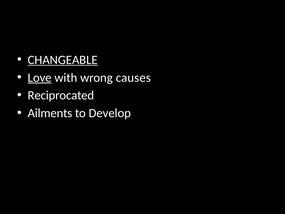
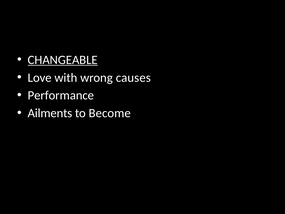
Love underline: present -> none (40, 78)
Reciprocated: Reciprocated -> Performance (61, 95)
Develop: Develop -> Become (110, 113)
